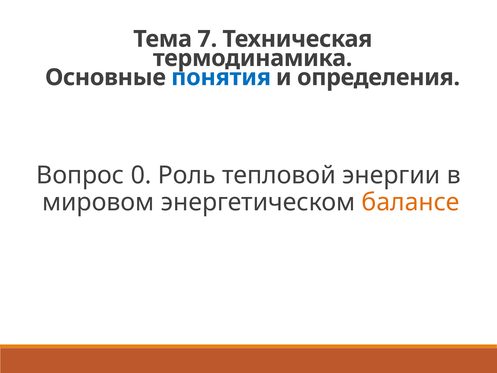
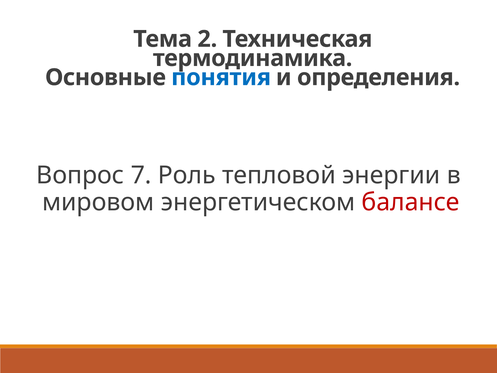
7: 7 -> 2 (207, 39)
0: 0 -> 7 (141, 175)
балансе colour: orange -> red (411, 202)
